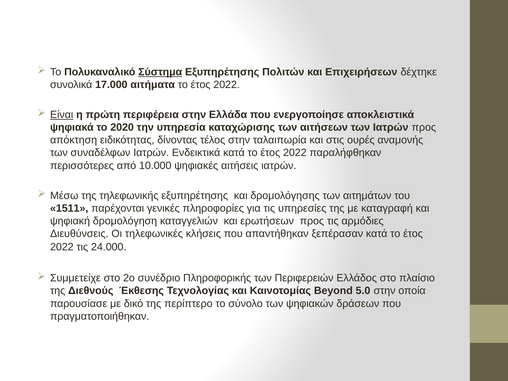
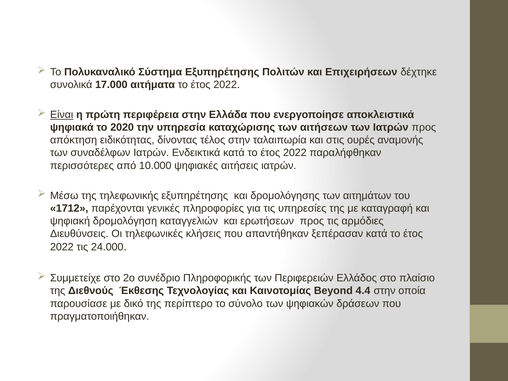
Σύστημα underline: present -> none (160, 72)
1511: 1511 -> 1712 (69, 208)
5.0: 5.0 -> 4.4 (363, 291)
